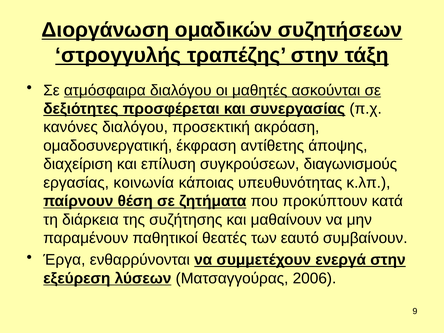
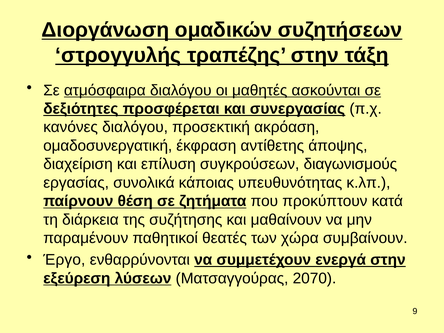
κοινωνία: κοινωνία -> συνολικά (144, 183)
εαυτό: εαυτό -> χώρα (300, 238)
Έργα: Έργα -> Έργο (64, 260)
2006: 2006 -> 2070 (314, 278)
